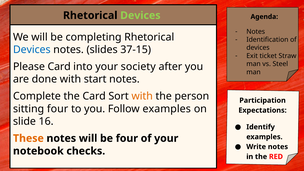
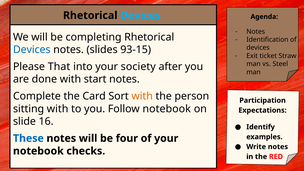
Devices colour: light green -> light blue (140, 15)
37-15: 37-15 -> 93-15 (136, 50)
Please Card: Card -> That (59, 67)
sitting four: four -> with (58, 109)
Follow examples: examples -> notebook (167, 109)
These colour: orange -> blue (28, 138)
